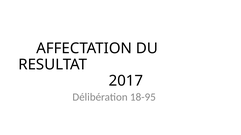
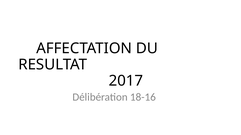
18-95: 18-95 -> 18-16 (143, 98)
